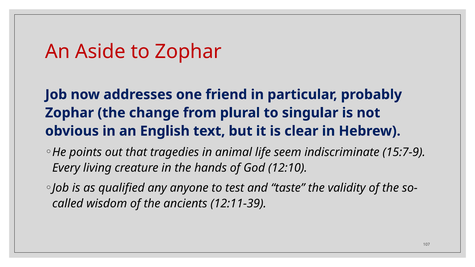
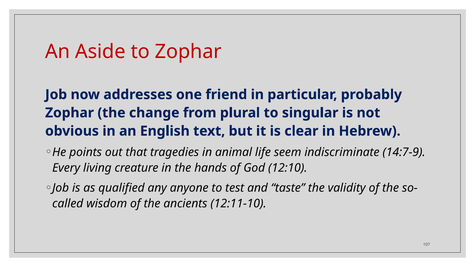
15:7-9: 15:7-9 -> 14:7-9 (404, 152)
12:11-39: 12:11-39 -> 12:11-10 (238, 204)
